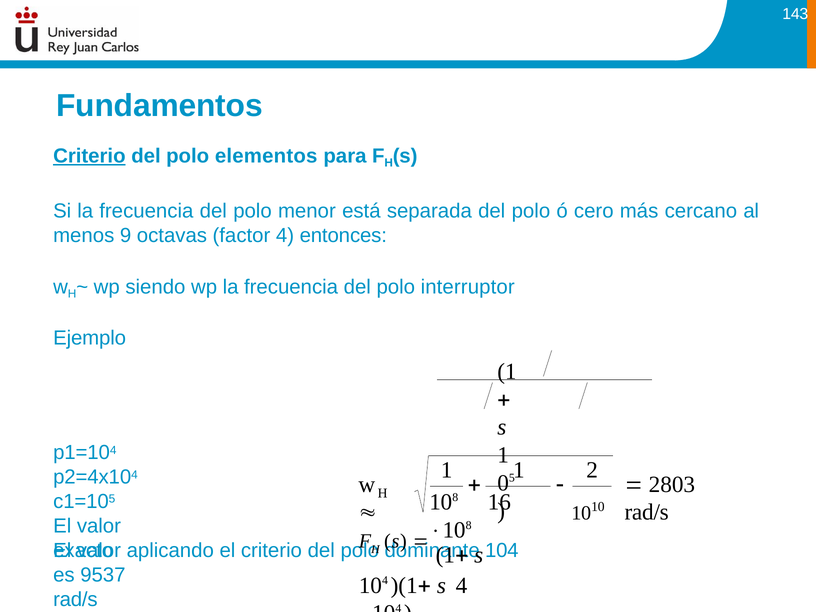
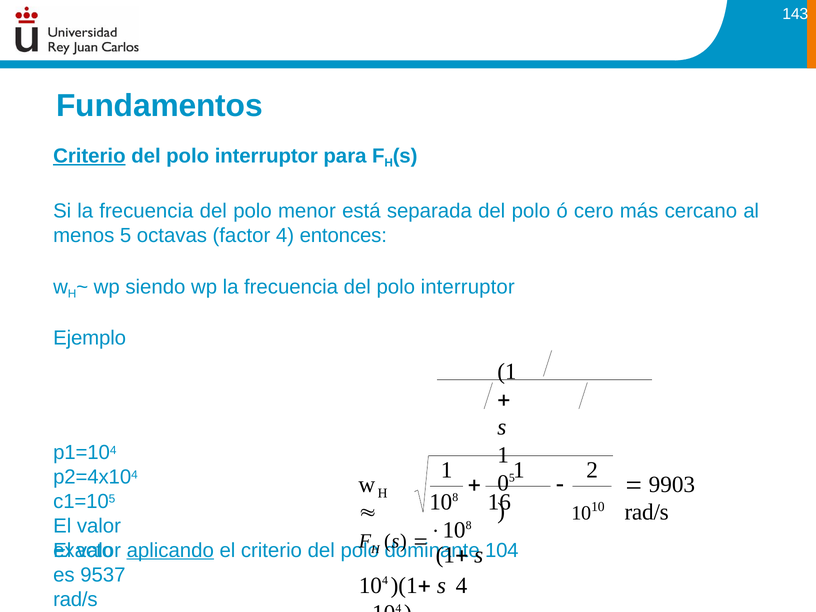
elementos: elementos -> interruptor (266, 156)
9: 9 -> 5 (126, 235)
2803: 2803 -> 9903 (672, 484)
aplicando underline: none -> present (170, 550)
